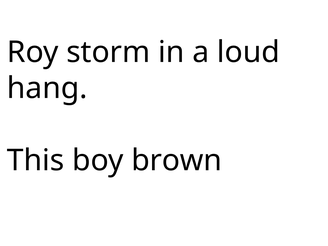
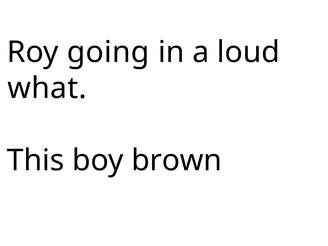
storm: storm -> going (108, 52)
hang: hang -> what (47, 88)
